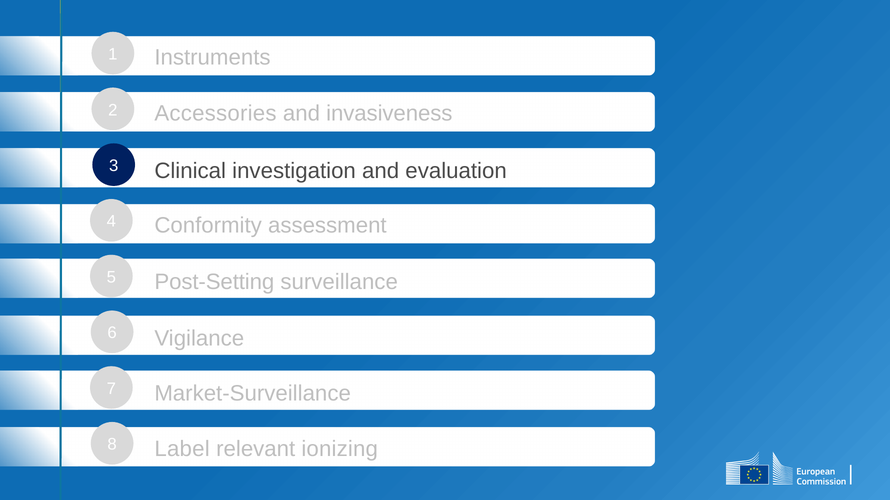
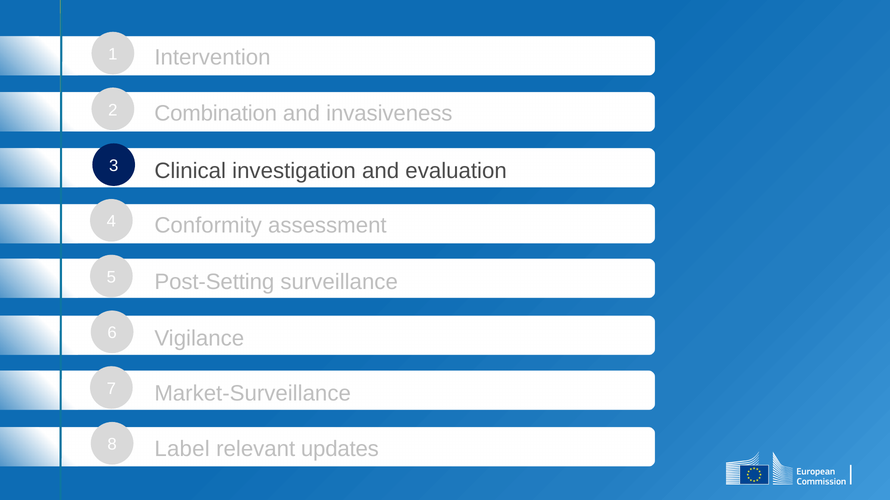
Instruments: Instruments -> Intervention (212, 57)
Accessories: Accessories -> Combination (216, 114)
ionizing: ionizing -> updates (340, 449)
